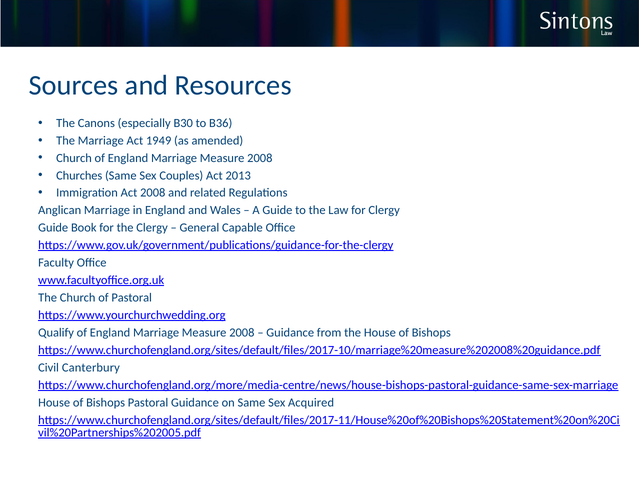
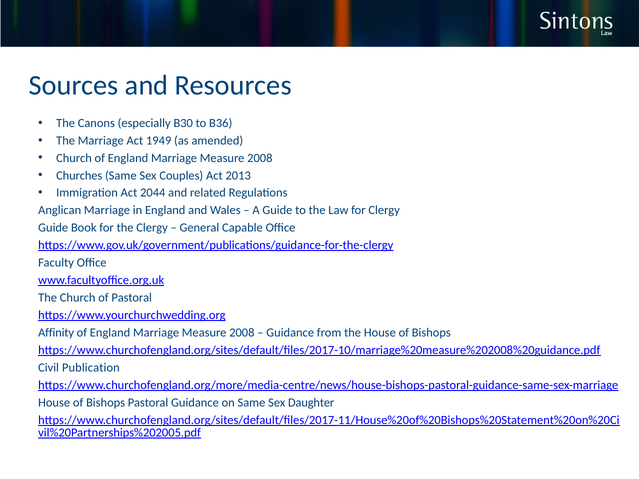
Act 2008: 2008 -> 2044 (153, 193)
Qualify: Qualify -> Affinity (56, 333)
Canterbury: Canterbury -> Publication (91, 368)
Acquired: Acquired -> Daughter (311, 403)
